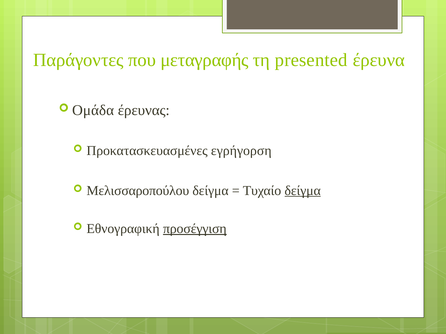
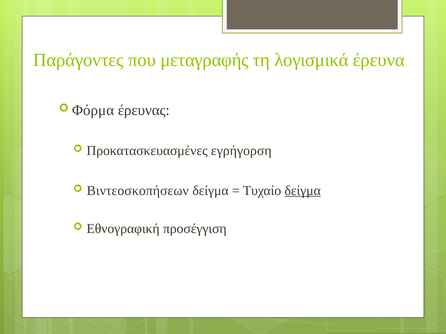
presented: presented -> λογισμικά (311, 60)
Ομάδα: Ομάδα -> Φόρμα (93, 110)
Μελισσαροπούλου: Μελισσαροπούλου -> Βιντεοσκοπήσεων (138, 191)
προσέγγιση underline: present -> none (195, 229)
